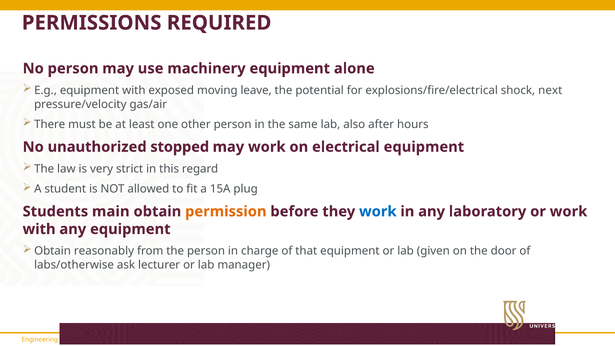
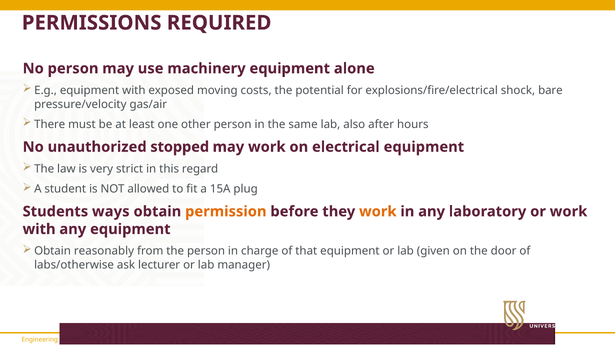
leave: leave -> costs (256, 90)
next: next -> bare (550, 90)
main: main -> ways (111, 211)
work colour: blue -> orange (378, 211)
